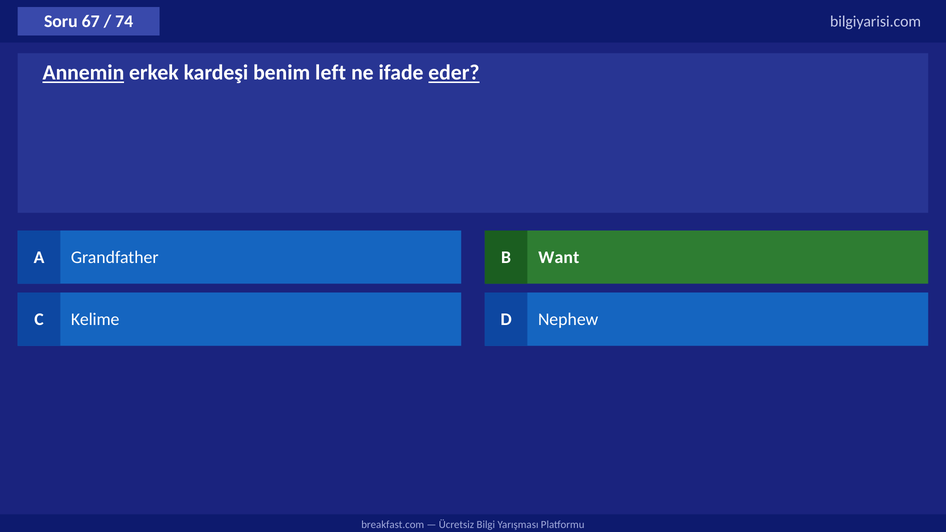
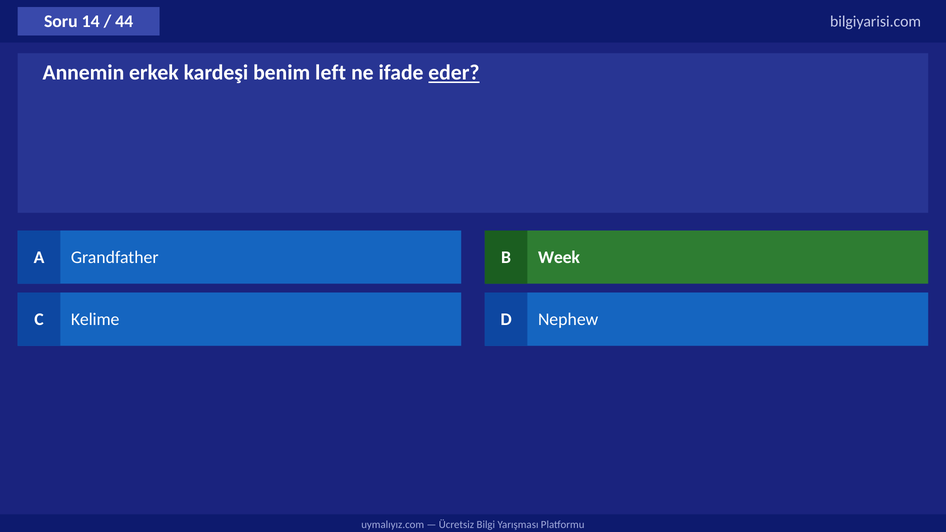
67: 67 -> 14 (91, 22)
74: 74 -> 44 (124, 22)
Annemin underline: present -> none (83, 73)
Want: Want -> Week (559, 257)
breakfast.com: breakfast.com -> uymalıyız.com (393, 525)
